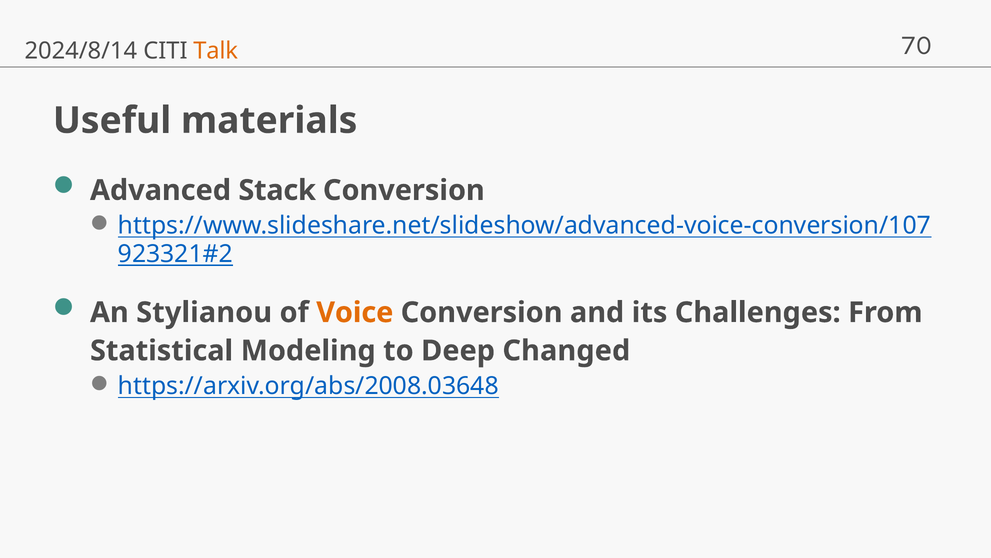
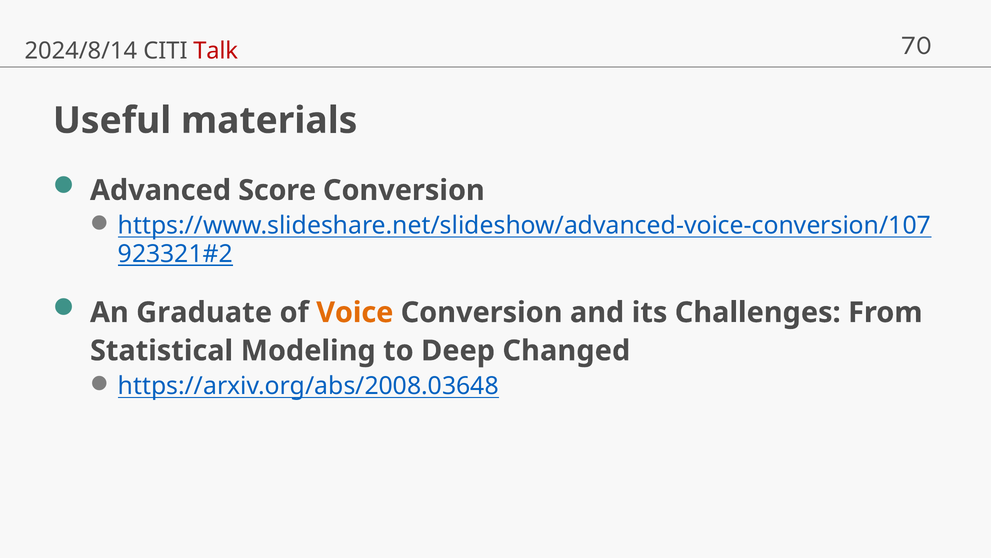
Talk colour: orange -> red (216, 51)
Stack: Stack -> Score (277, 190)
Stylianou: Stylianou -> Graduate (204, 312)
